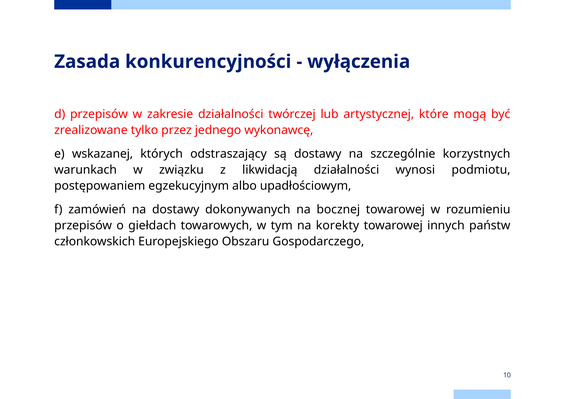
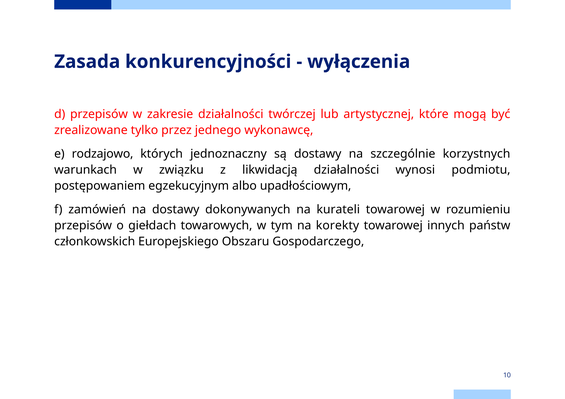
wskazanej: wskazanej -> rodzajowo (103, 154)
odstraszający: odstraszający -> jednoznaczny (229, 154)
bocznej: bocznej -> kurateli (338, 210)
